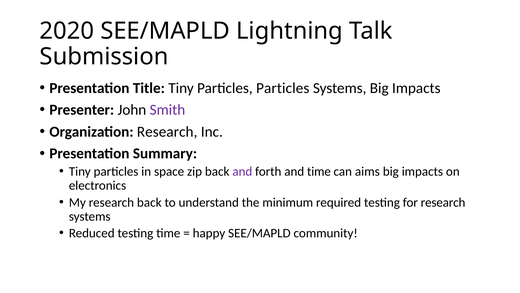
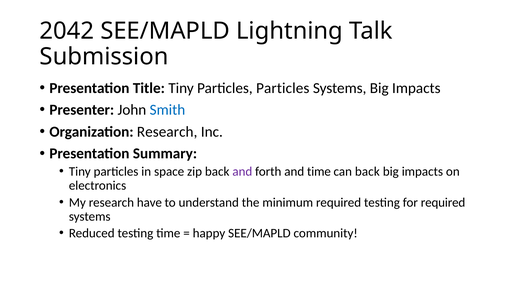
2020: 2020 -> 2042 (67, 31)
Smith colour: purple -> blue (167, 110)
can aims: aims -> back (367, 171)
research back: back -> have (149, 202)
for research: research -> required (443, 202)
